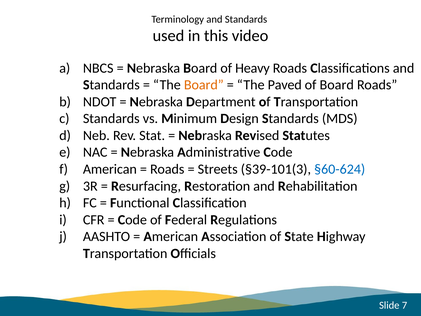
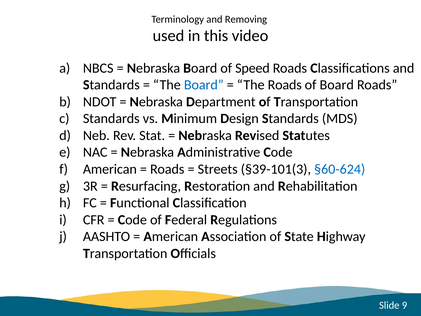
Terminology and Standards: Standards -> Removing (246, 19)
Heavy: Heavy -> Speed (252, 68)
Board colour: orange -> blue (204, 85)
The Paved: Paved -> Roads (285, 85)
7: 7 -> 9 (405, 305)
